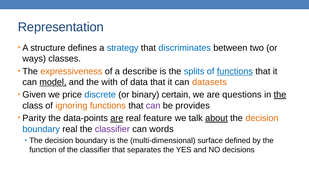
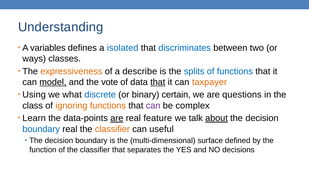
Representation: Representation -> Understanding (61, 27)
structure: structure -> variables (48, 48)
strategy: strategy -> isolated (123, 48)
functions underline: present -> none (235, 71)
with: with -> vote (110, 82)
that underline: none -> present (158, 82)
datasets: datasets -> taxpayer (209, 82)
Given: Given -> Using (34, 95)
price: price -> what (72, 95)
the underline: present -> none (280, 95)
provides: provides -> complex (193, 105)
Parity: Parity -> Learn (34, 118)
decision colour: orange -> black (262, 118)
classifier colour: purple -> orange (112, 129)
words: words -> useful (162, 129)
